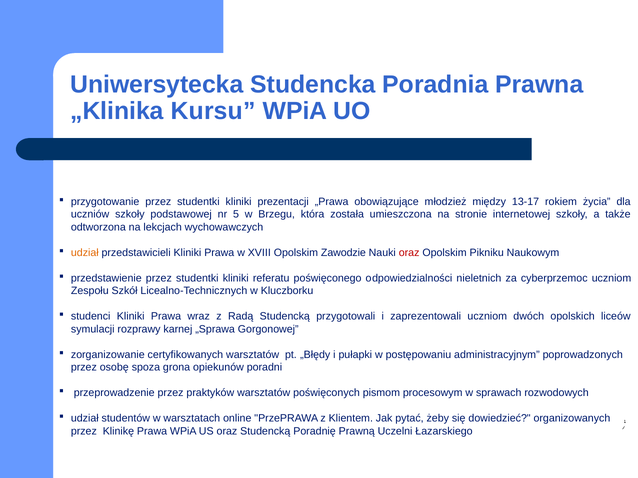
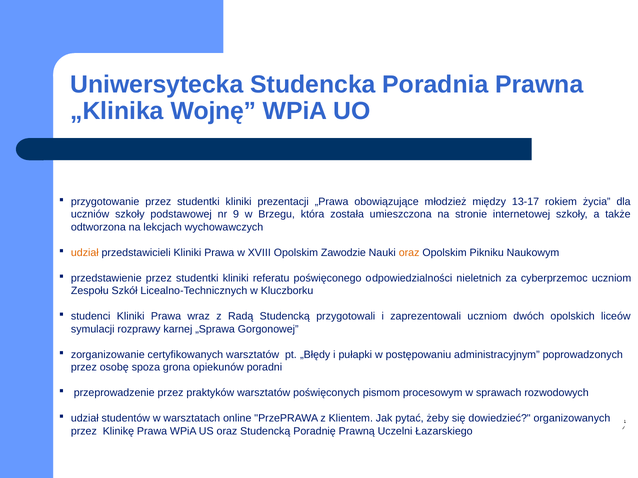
Kursu: Kursu -> Wojnę (213, 111)
nr 5: 5 -> 9 (236, 215)
oraz colour: red -> orange (409, 253)
